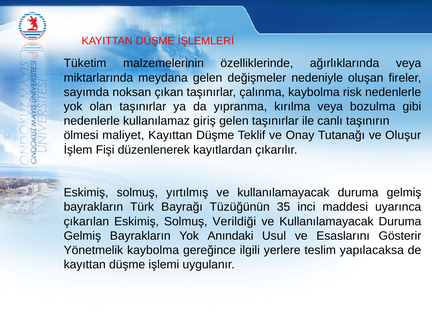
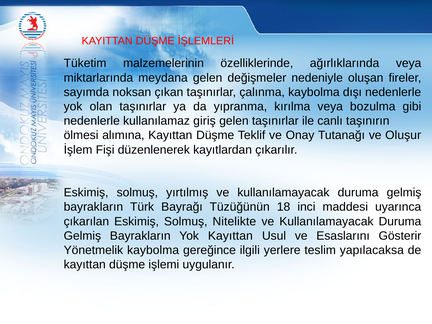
risk: risk -> dışı (352, 92)
maliyet: maliyet -> alımına (123, 135)
35: 35 -> 18 (284, 207)
Verildiği: Verildiği -> Nitelikte (234, 221)
Yok Anındaki: Anındaki -> Kayıttan (230, 236)
